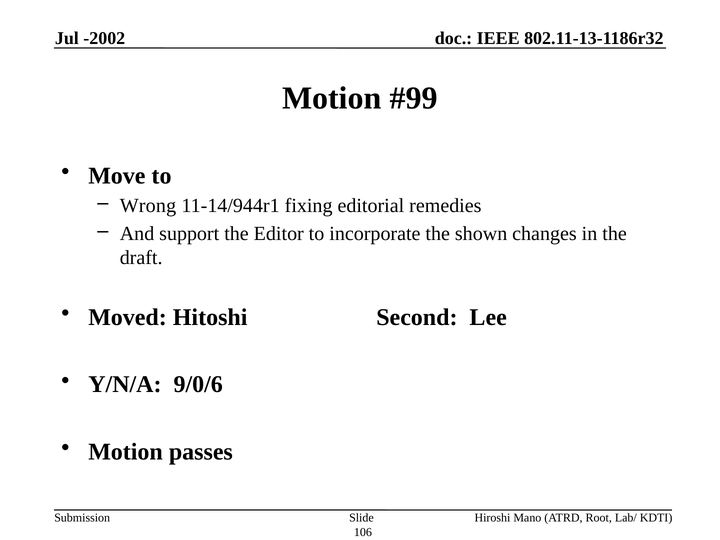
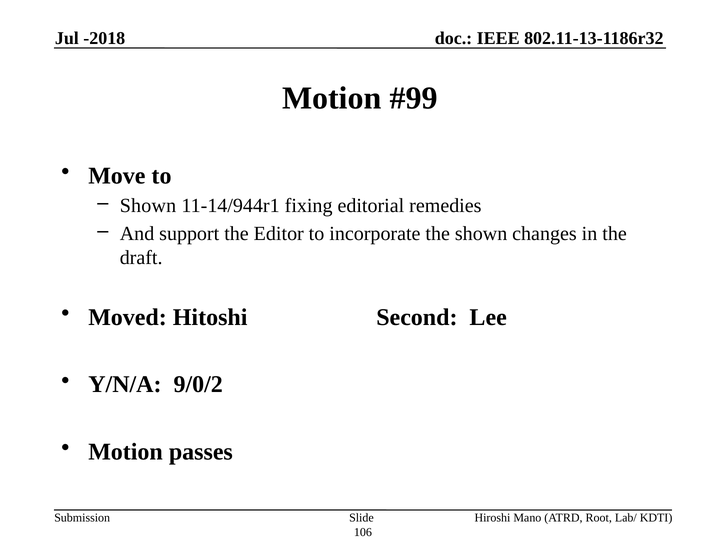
-2002: -2002 -> -2018 (104, 38)
Wrong: Wrong -> Shown (148, 206)
9/0/6: 9/0/6 -> 9/0/2 (198, 385)
